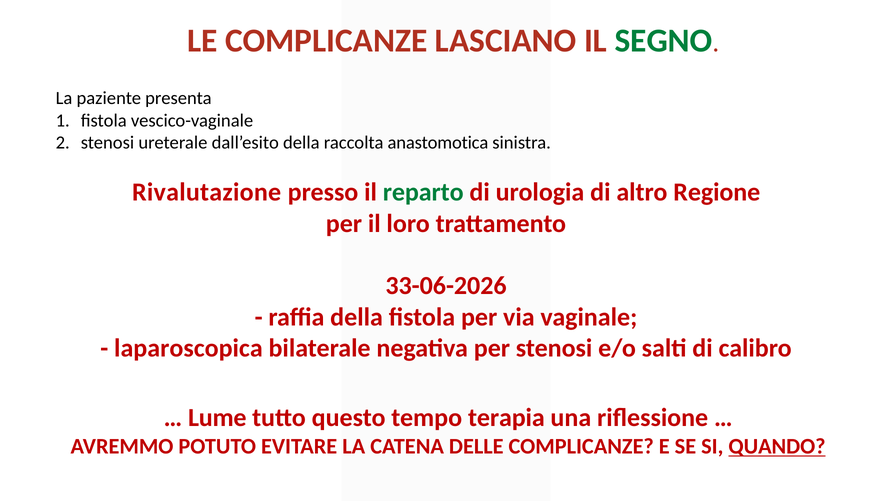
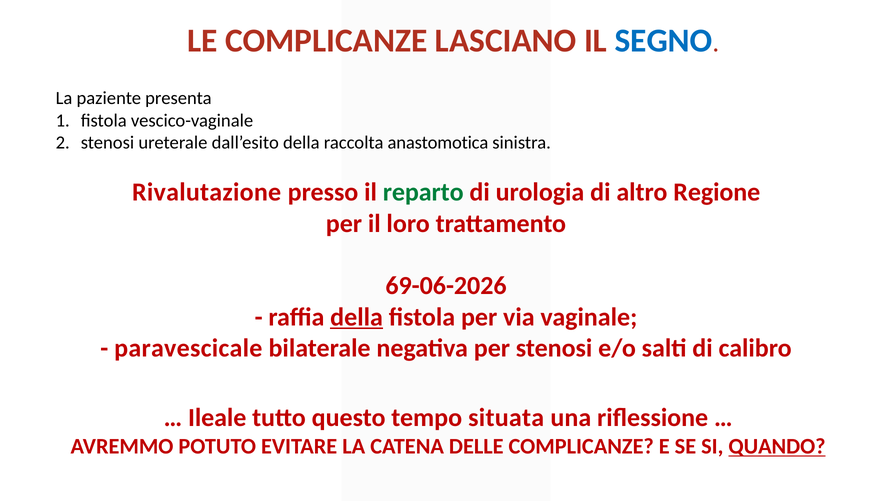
SEGNO colour: green -> blue (663, 41)
33-06-2026: 33-06-2026 -> 69-06-2026 (446, 286)
della underline: none -> present (357, 318)
laparoscopica: laparoscopica -> paravescicale (188, 349)
Lume: Lume -> Ileale (217, 418)
terapia: terapia -> situata (506, 418)
